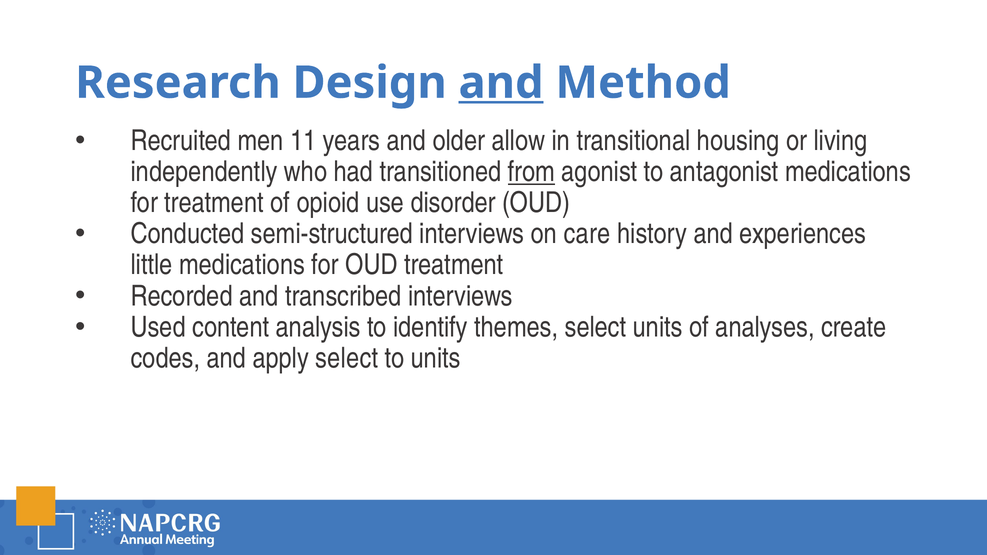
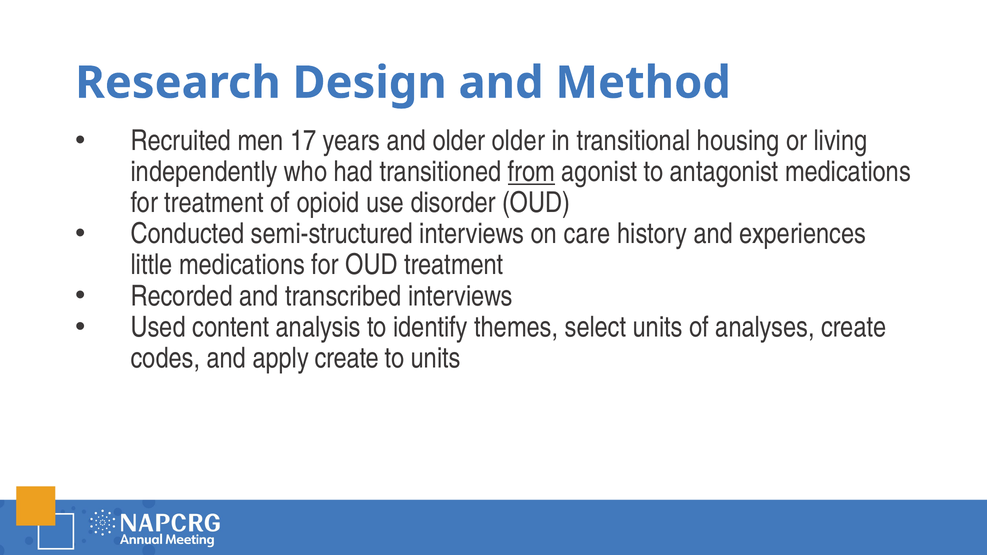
and underline: present -> none (501, 83)
11: 11 -> 17 (303, 141)
older allow: allow -> older (518, 141)
apply select: select -> create (347, 358)
